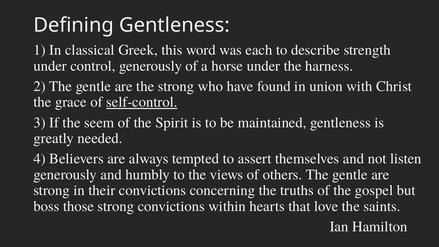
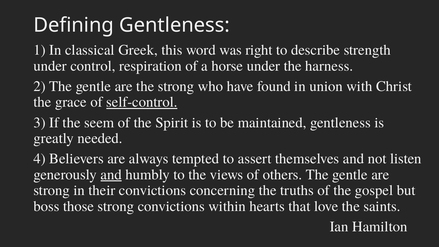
each: each -> right (259, 50)
control generously: generously -> respiration (150, 66)
and underline: none -> present (111, 175)
